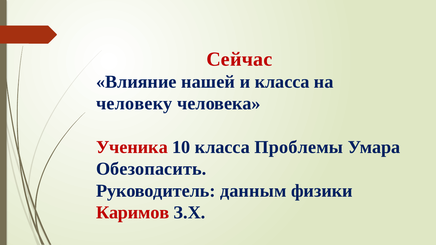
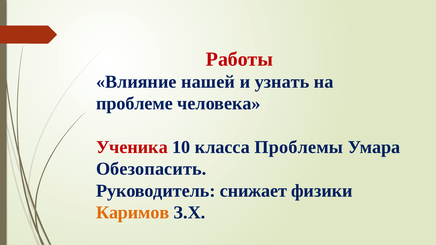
Сейчас: Сейчас -> Работы (239, 59)
и класса: класса -> узнать (282, 82)
человеку: человеку -> проблеме (134, 104)
данным: данным -> снижает (253, 191)
Каримов colour: red -> orange (133, 213)
